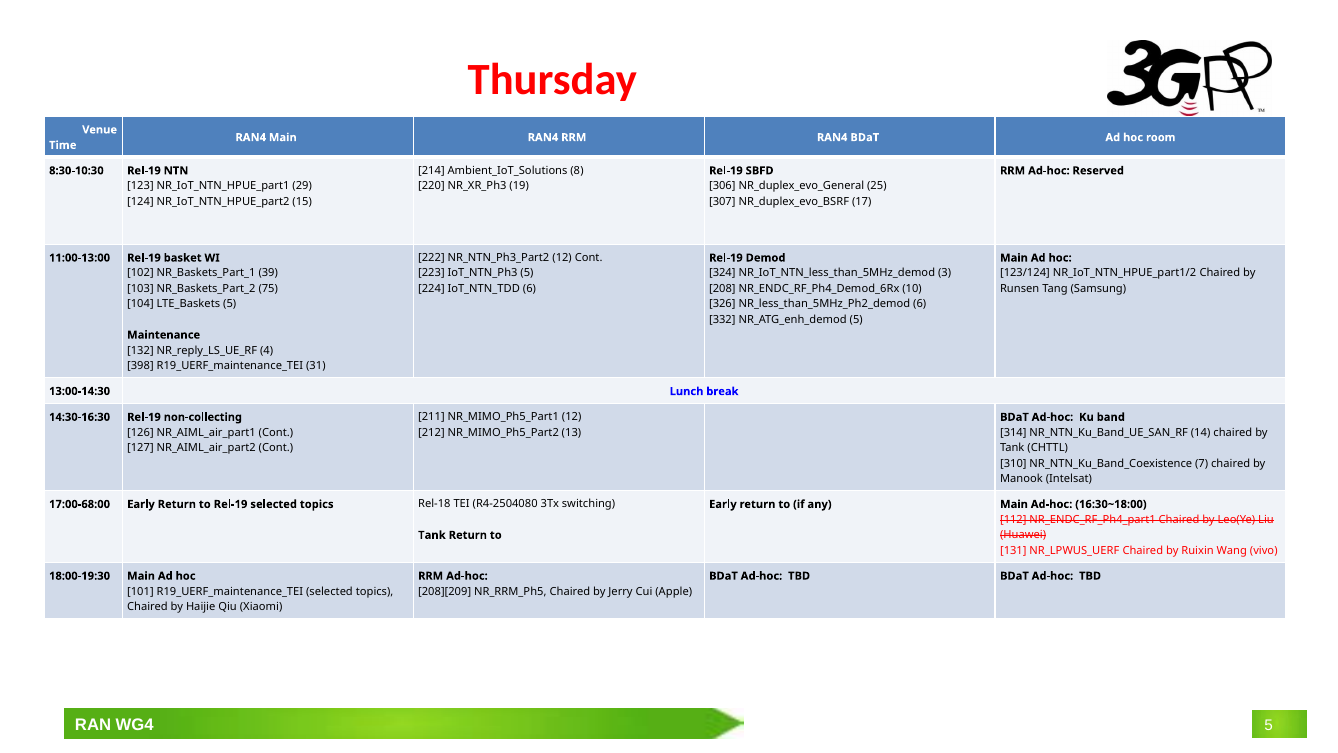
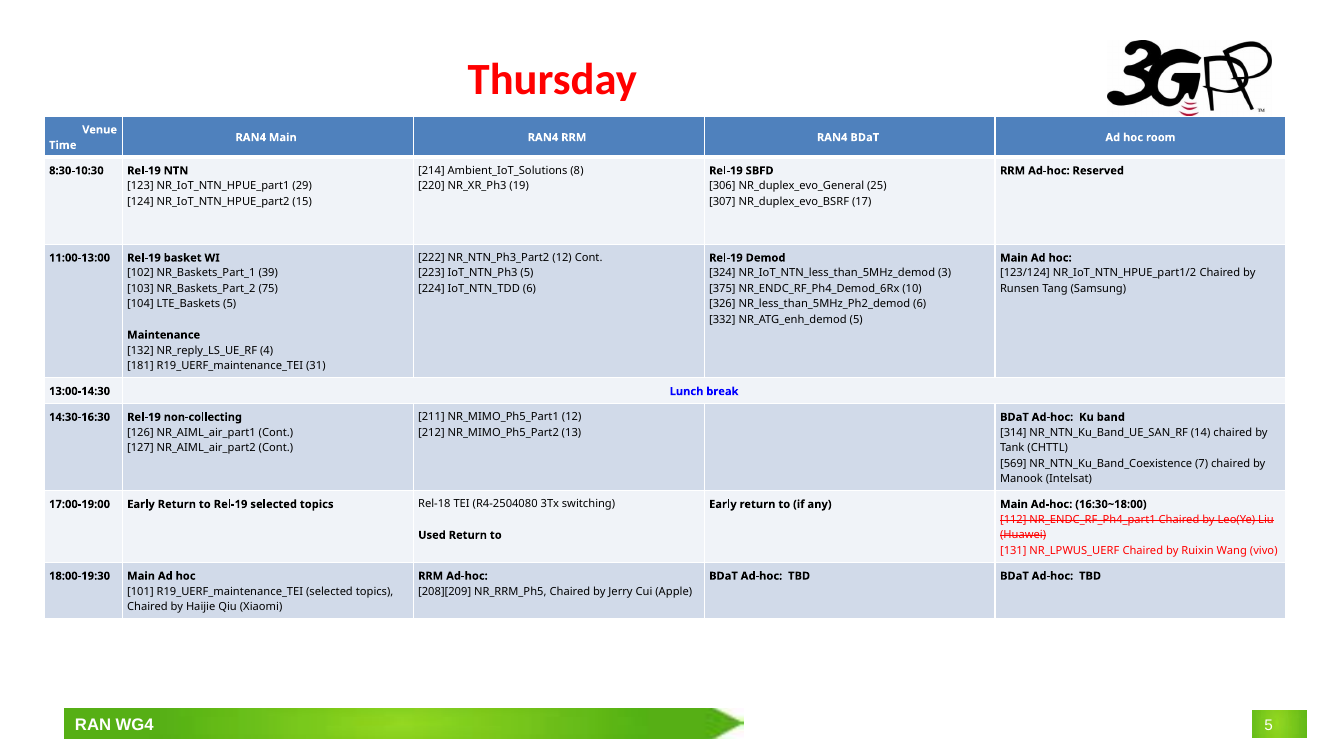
208: 208 -> 375 (722, 289)
398: 398 -> 181 (140, 366)
310: 310 -> 569 (1013, 463)
17:00-68:00: 17:00-68:00 -> 17:00-19:00 (80, 504)
Tank: Tank -> Used (432, 535)
